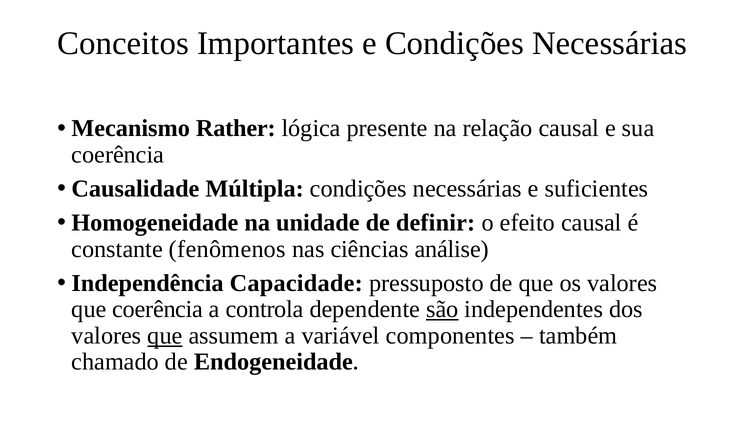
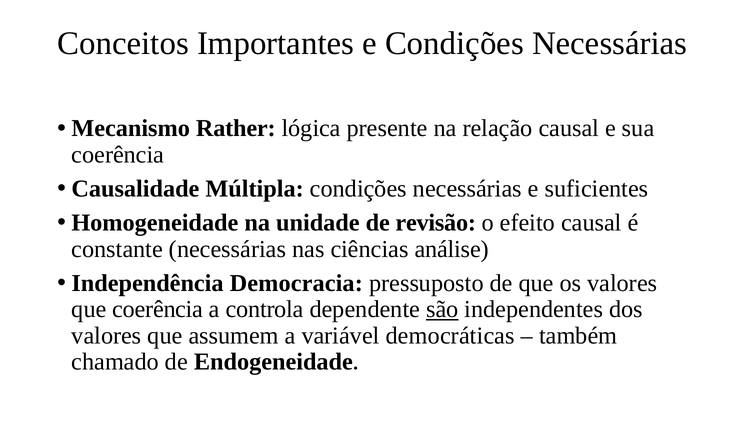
definir: definir -> revisão (436, 223)
constante fenômenos: fenômenos -> necessárias (227, 249)
Capacidade: Capacidade -> Democracia (296, 283)
que underline: present -> none (165, 336)
componentes: componentes -> democráticas (450, 336)
